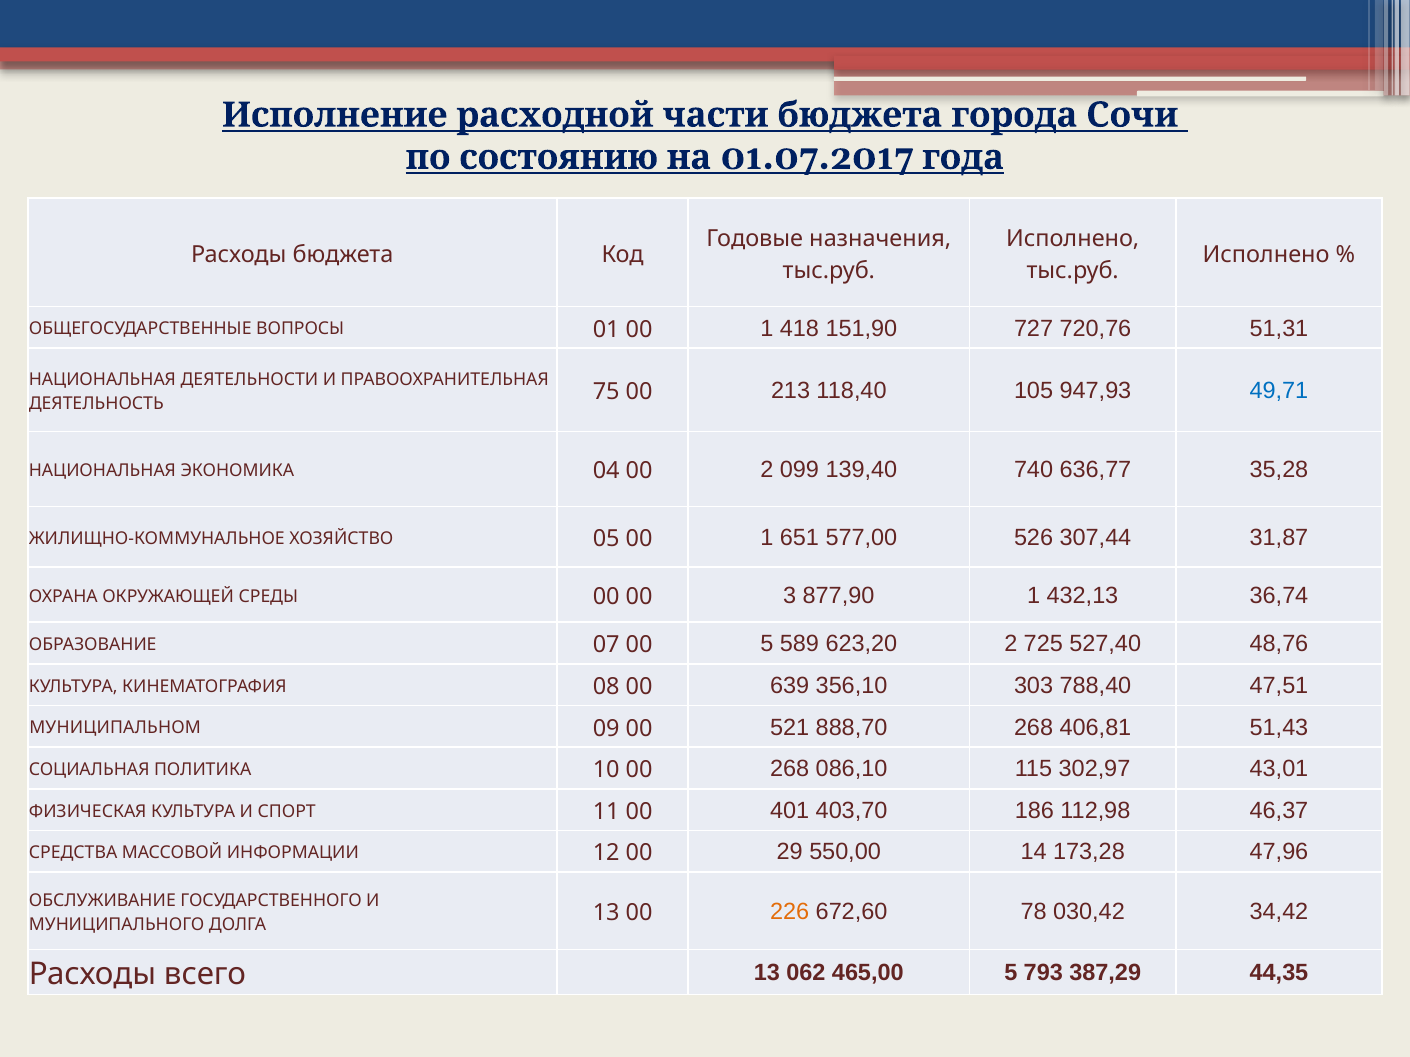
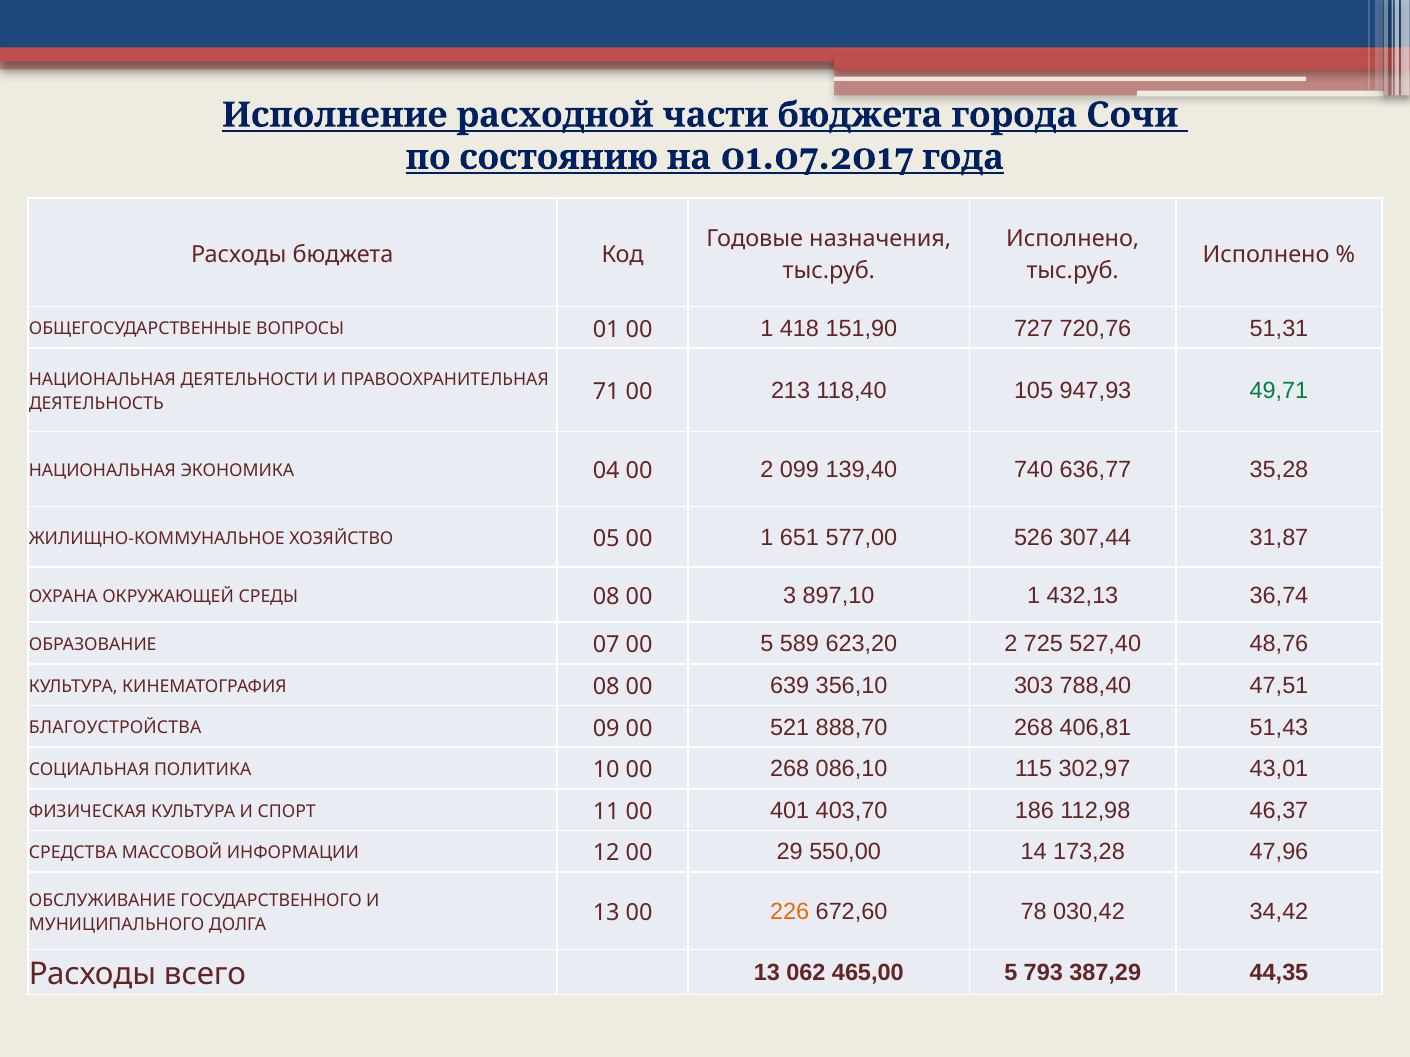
75: 75 -> 71 (606, 392)
49,71 colour: blue -> green (1279, 391)
СРЕДЫ 00: 00 -> 08 (606, 597)
877,90: 877,90 -> 897,10 (839, 596)
МУНИЦИПАЛЬНОМ: МУНИЦИПАЛЬНОМ -> БЛАГОУСТРОЙСТВА (115, 728)
